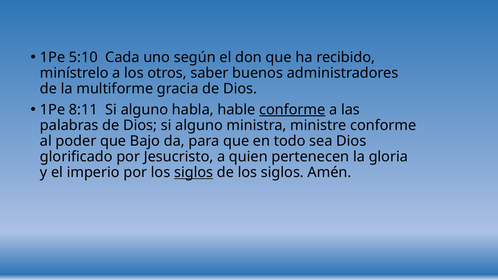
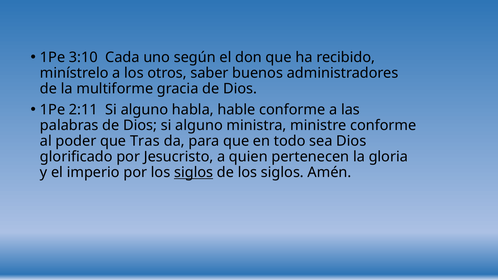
5:10: 5:10 -> 3:10 (83, 57)
8:11: 8:11 -> 2:11 (83, 110)
conforme underline: present -> none (292, 110)
Bajo: Bajo -> Tras (145, 141)
